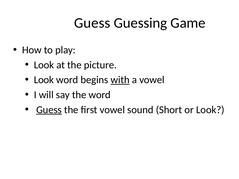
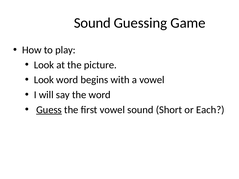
Guess: Guess -> Sound (92, 23)
with underline: present -> none (120, 80)
or Look: Look -> Each (210, 110)
